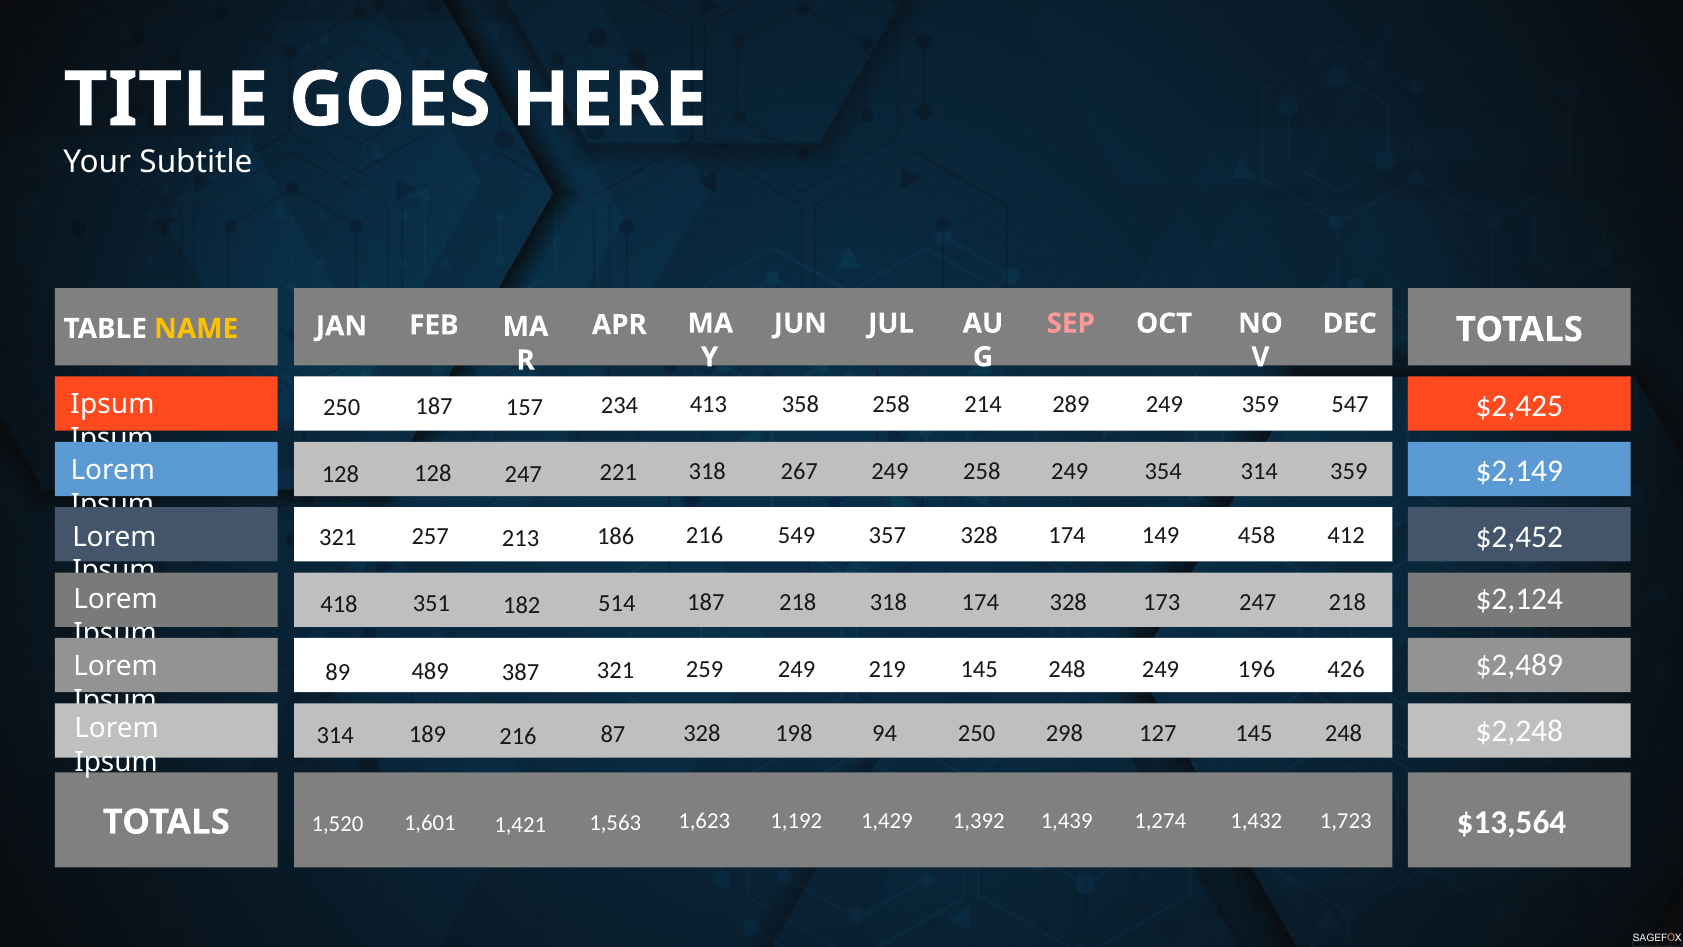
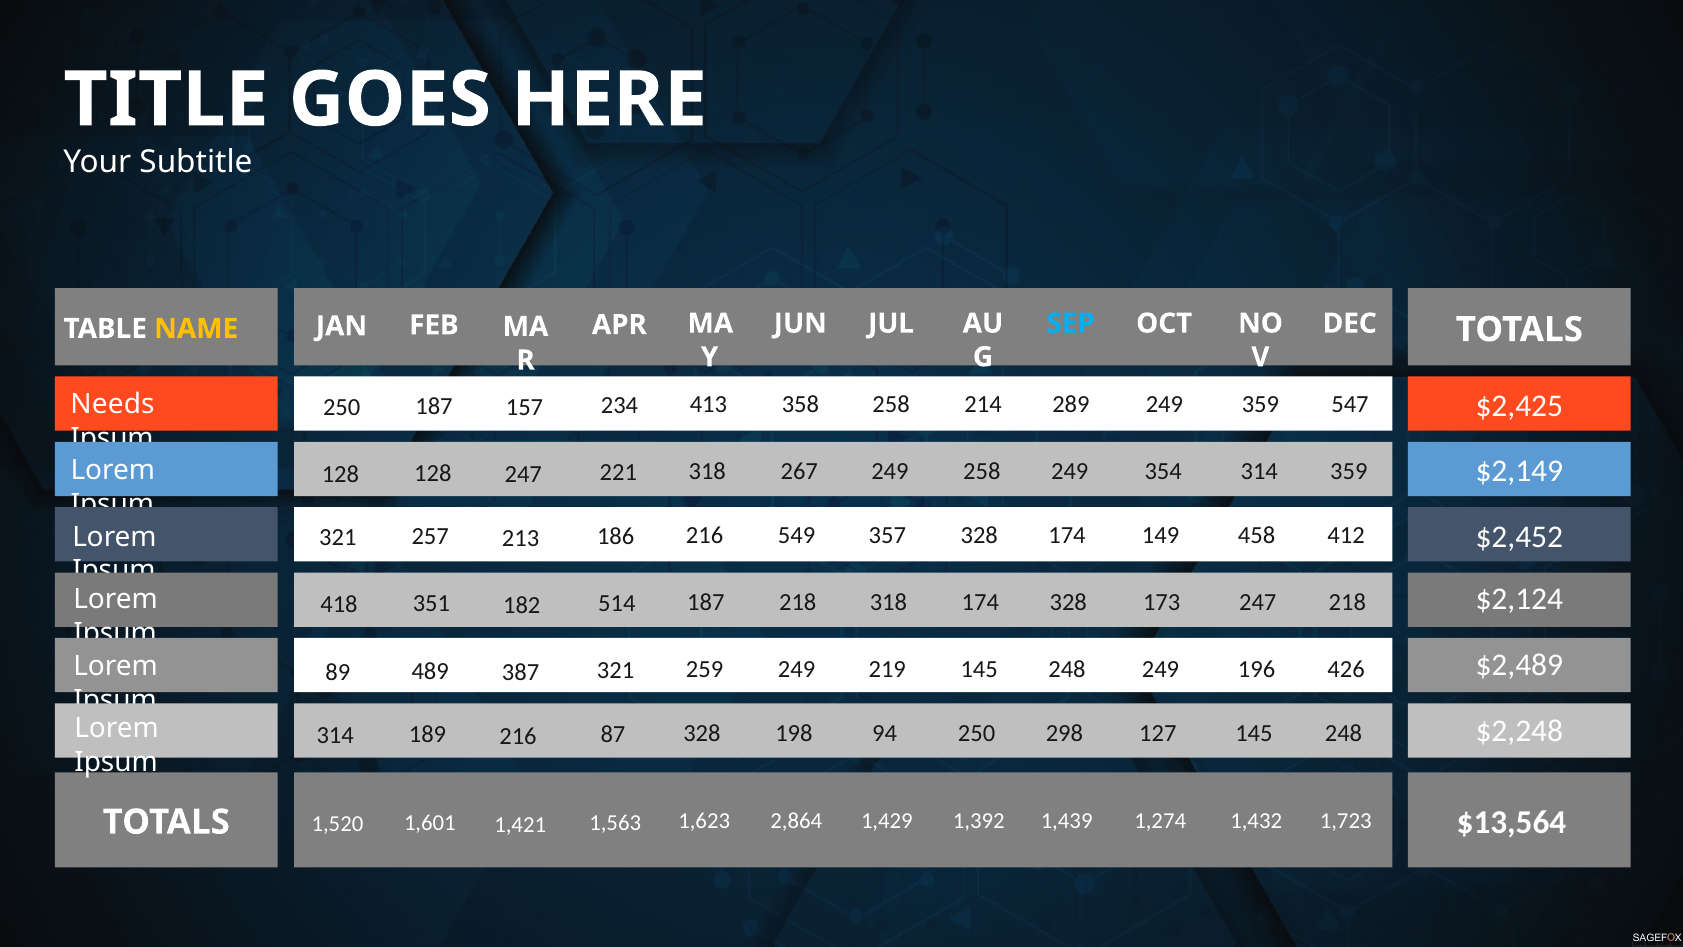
SEP colour: pink -> light blue (1071, 323)
Ipsum: Ipsum -> Needs (112, 405)
1,192: 1,192 -> 2,864 (796, 821)
